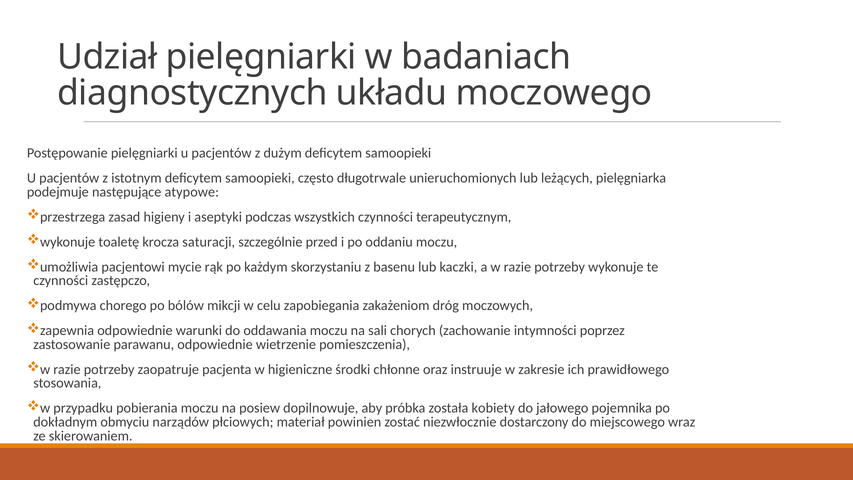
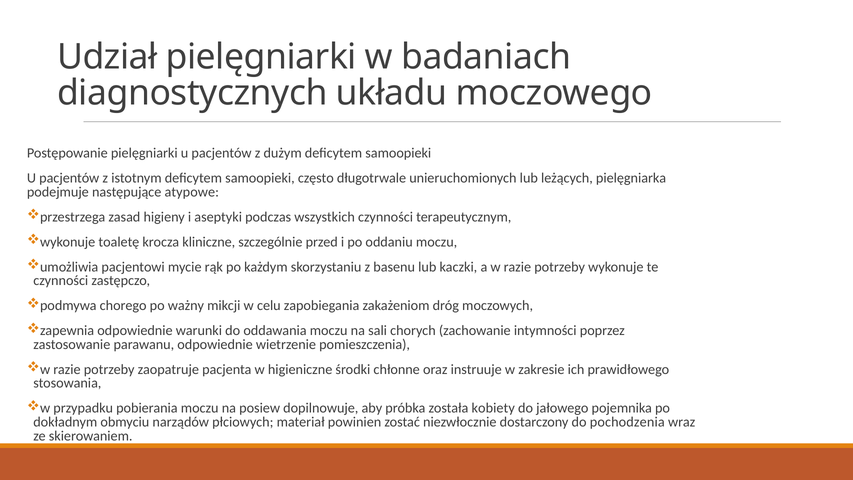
saturacji: saturacji -> kliniczne (209, 242)
bólów: bólów -> ważny (186, 306)
miejscowego: miejscowego -> pochodzenia (627, 422)
